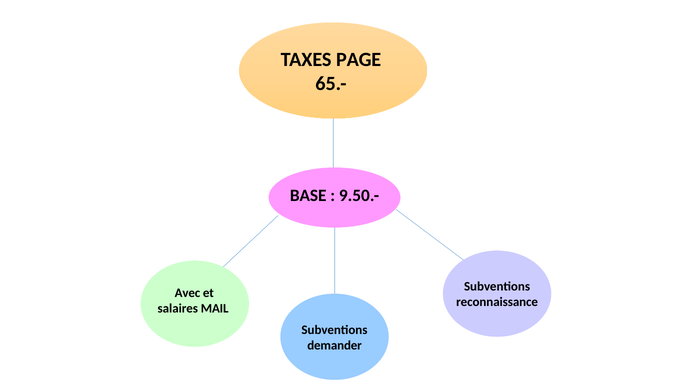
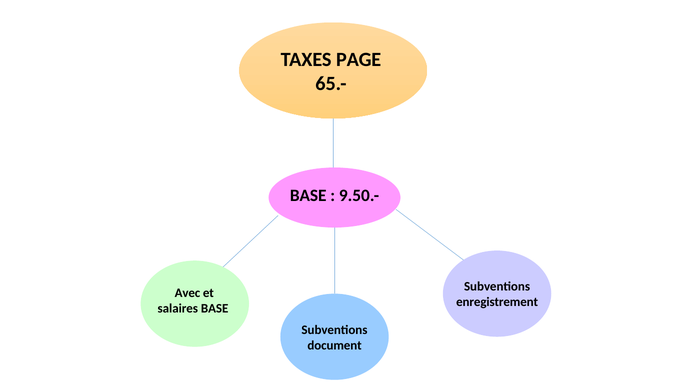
reconnaissance: reconnaissance -> enregistrement (497, 302)
salaires MAIL: MAIL -> BASE (215, 309)
demander: demander -> document (335, 346)
